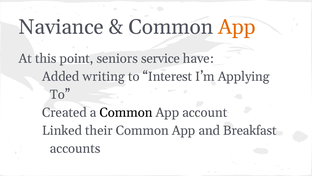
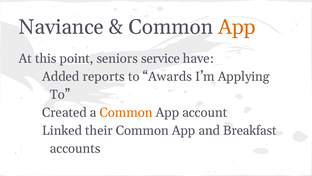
writing: writing -> reports (104, 76)
Interest: Interest -> Awards (167, 76)
Common colour: black -> orange (126, 112)
